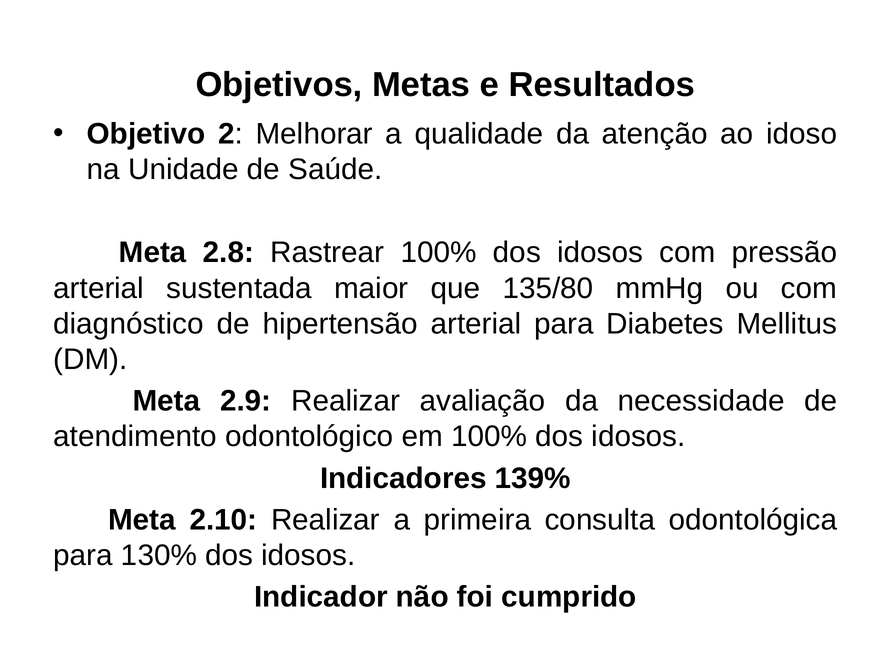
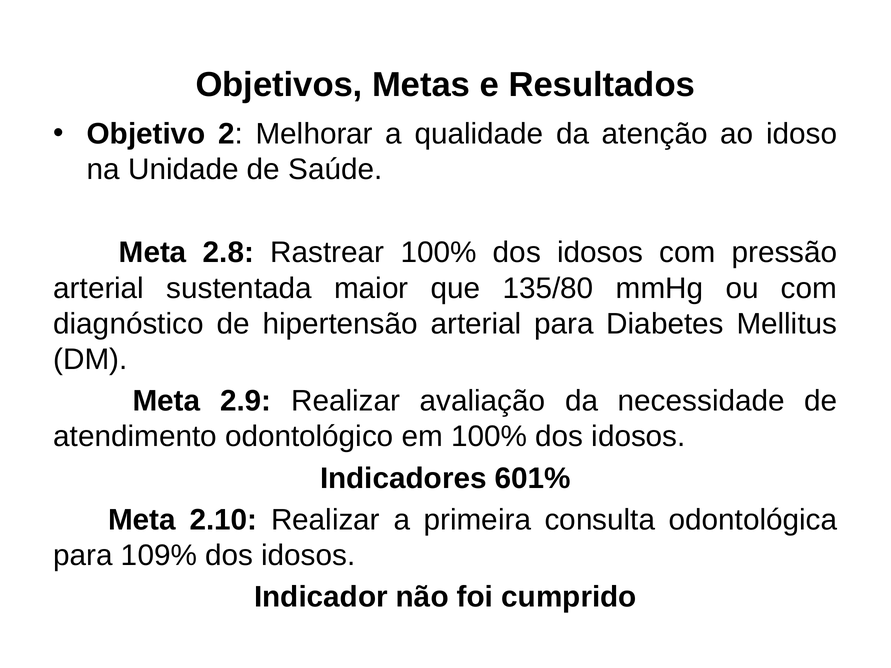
139%: 139% -> 601% (533, 478)
130%: 130% -> 109% (159, 556)
